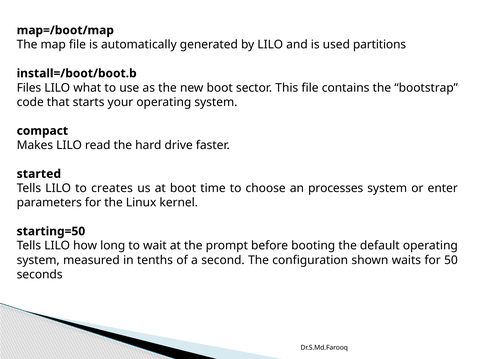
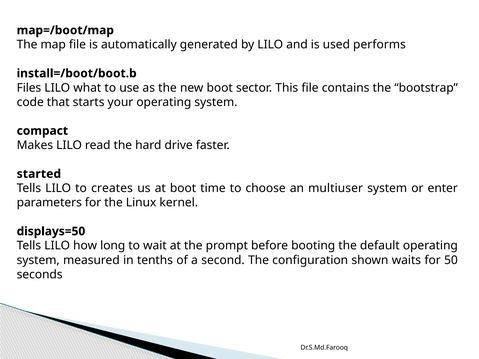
partitions: partitions -> performs (379, 45)
processes: processes -> multiuser (336, 188)
starting=50: starting=50 -> displays=50 (51, 231)
